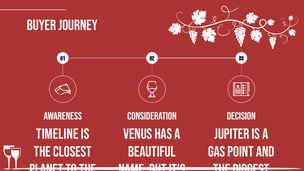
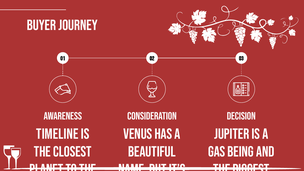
point: point -> being (241, 152)
